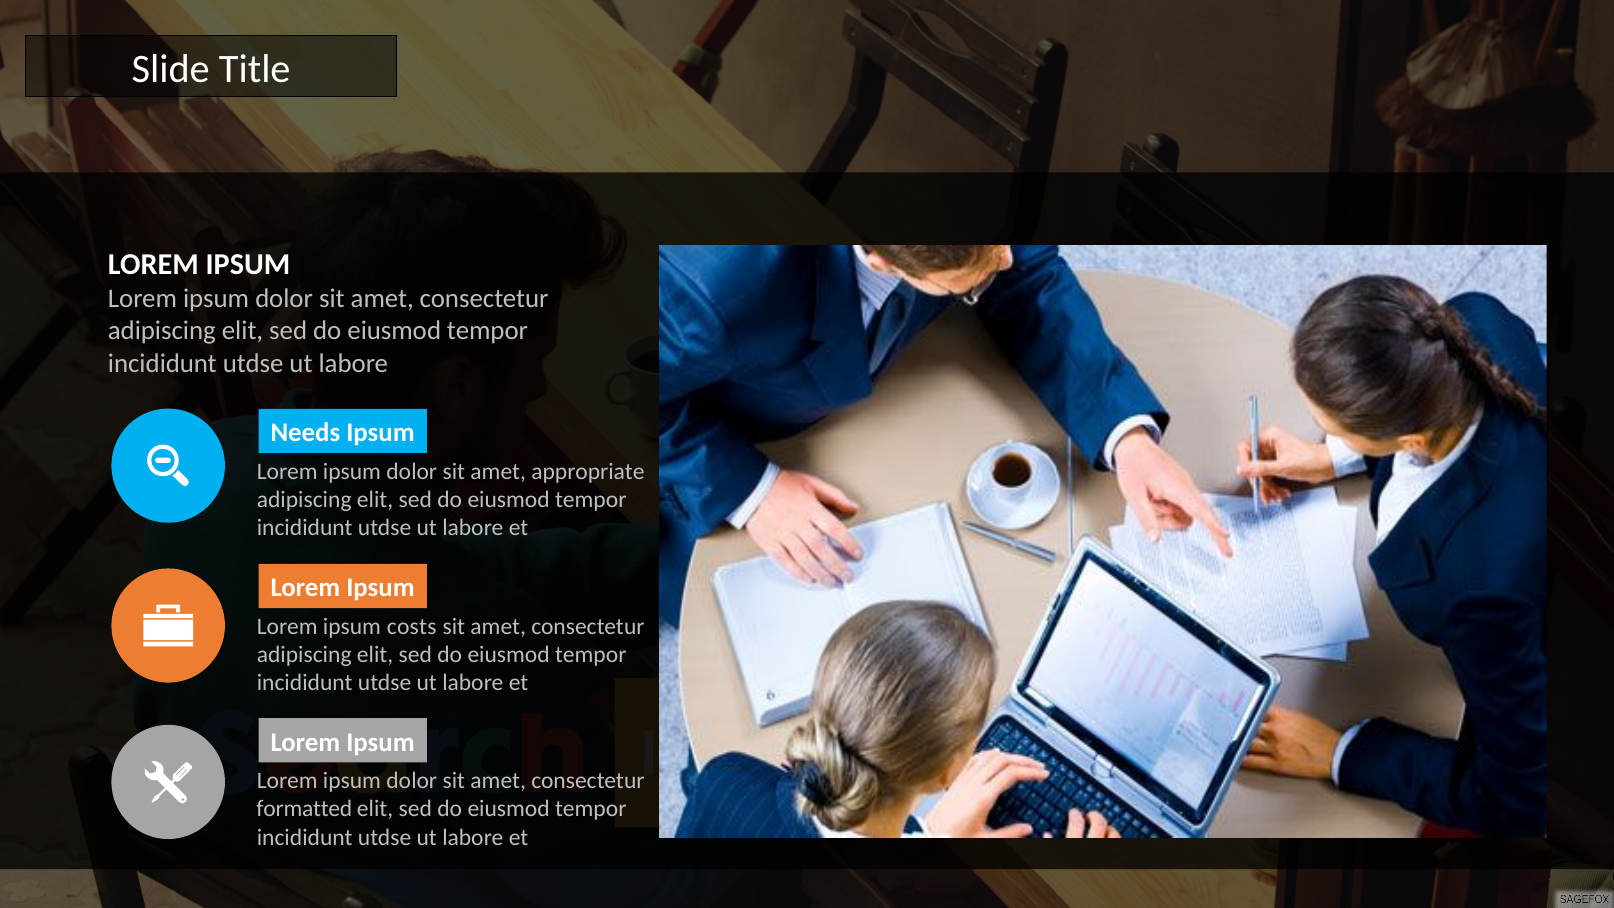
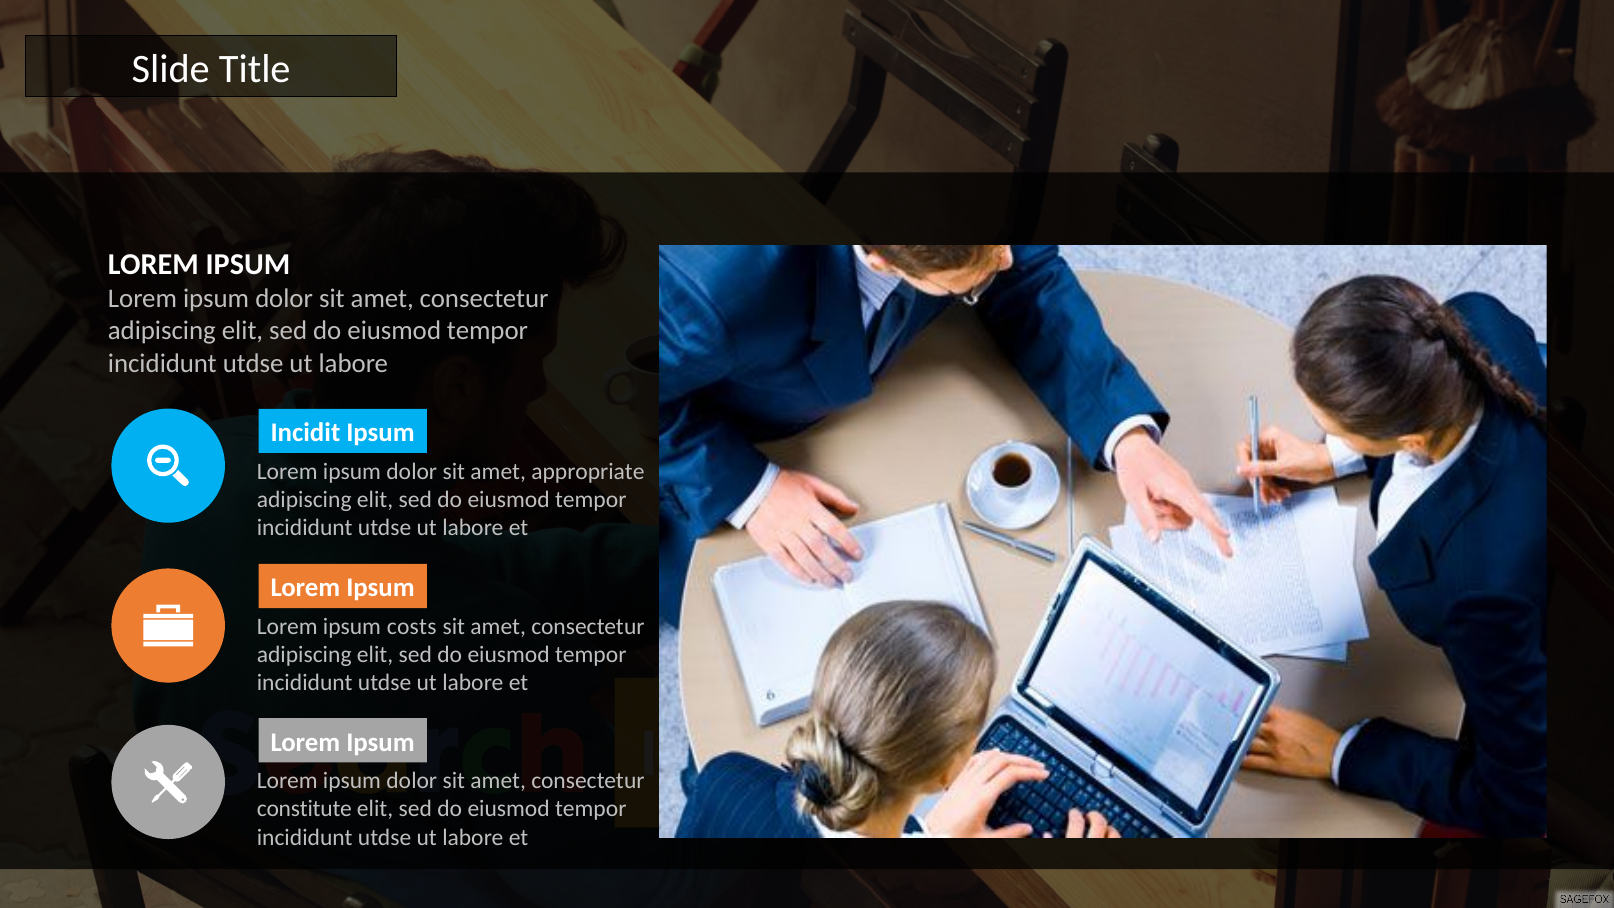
Needs: Needs -> Incidit (305, 433)
formatted: formatted -> constitute (304, 809)
